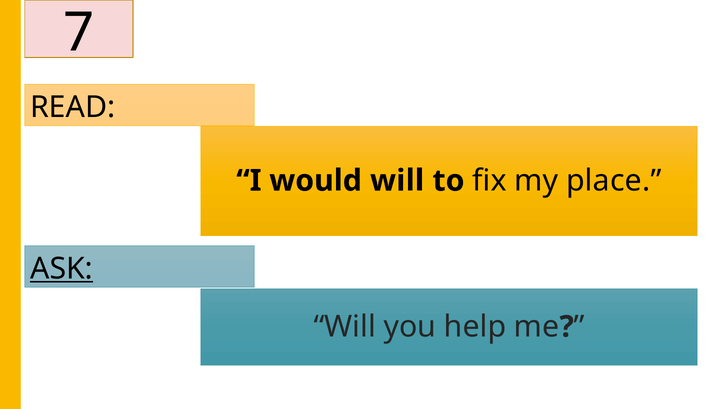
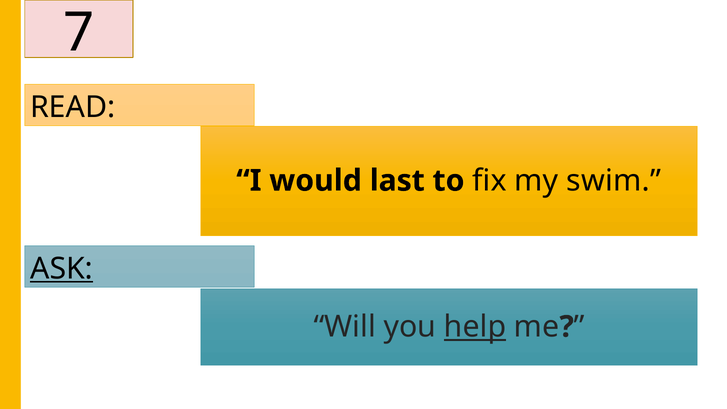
would will: will -> last (397, 181)
place: place -> swim (614, 181)
help underline: none -> present (475, 327)
